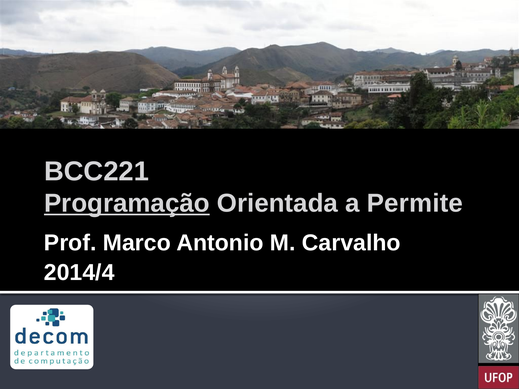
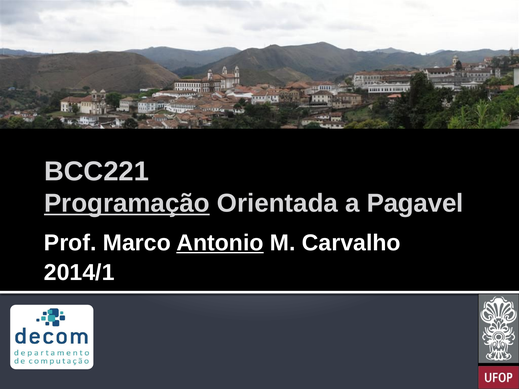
Permite: Permite -> Pagavel (415, 203)
Antonio underline: none -> present (220, 243)
2014/4: 2014/4 -> 2014/1 (79, 273)
